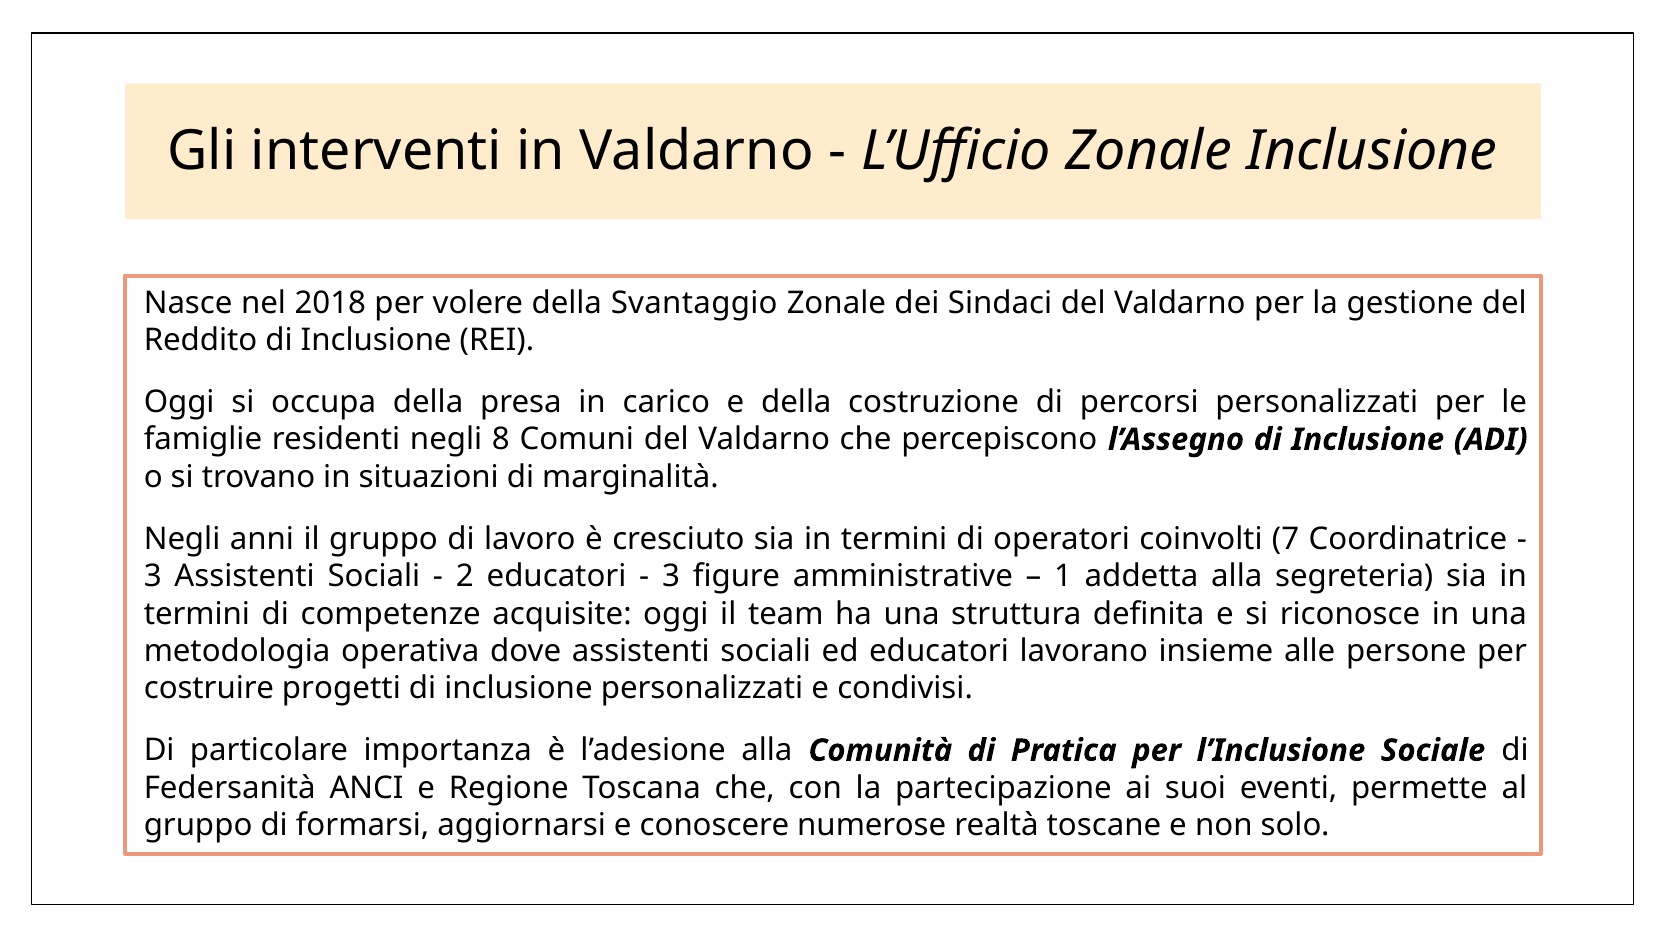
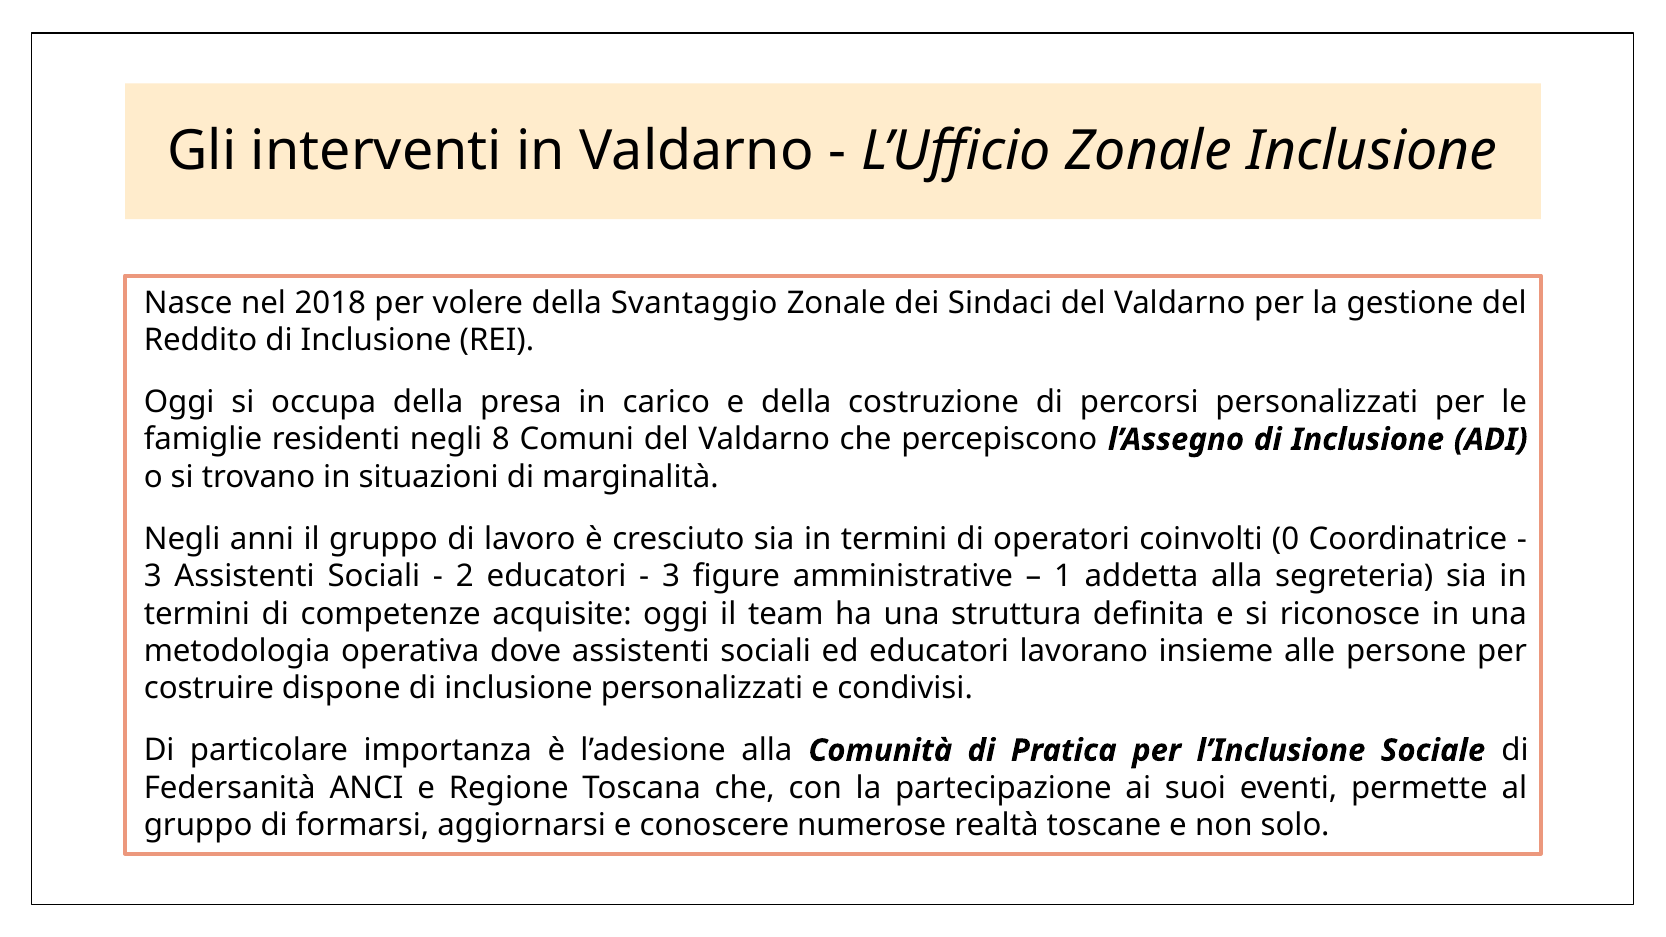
7: 7 -> 0 (1286, 539)
progetti: progetti -> dispone (341, 689)
